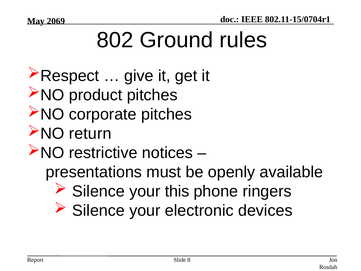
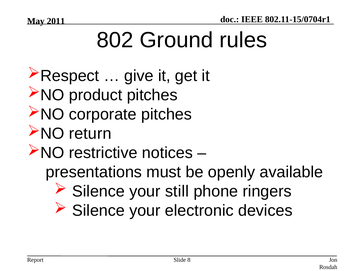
2069: 2069 -> 2011 (56, 21)
this: this -> still (177, 191)
